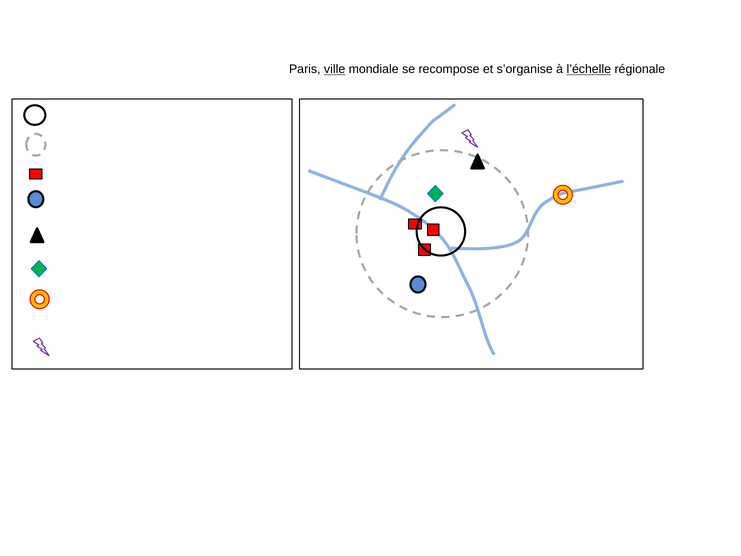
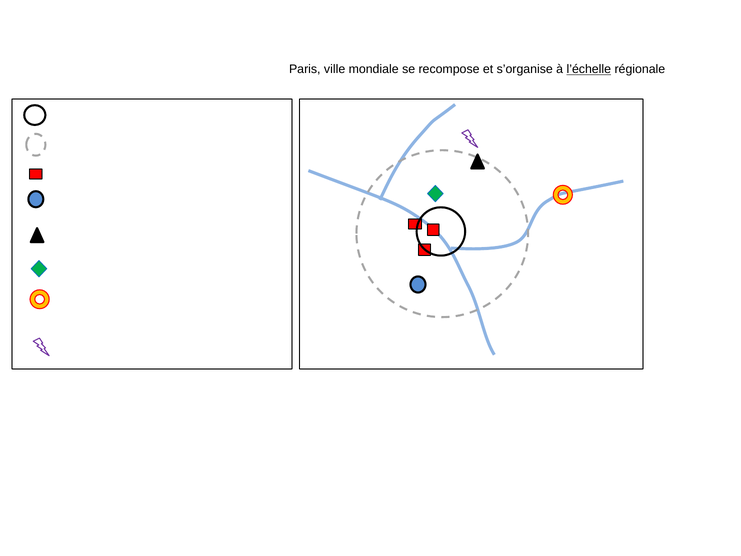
ville underline: present -> none (335, 69)
